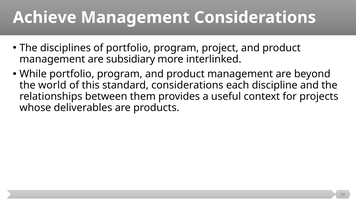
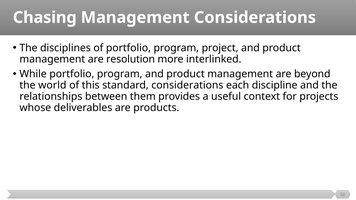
Achieve: Achieve -> Chasing (45, 18)
subsidiary: subsidiary -> resolution (131, 59)
